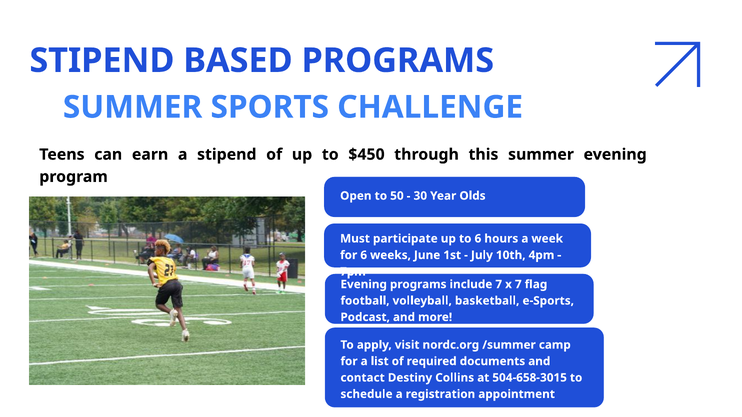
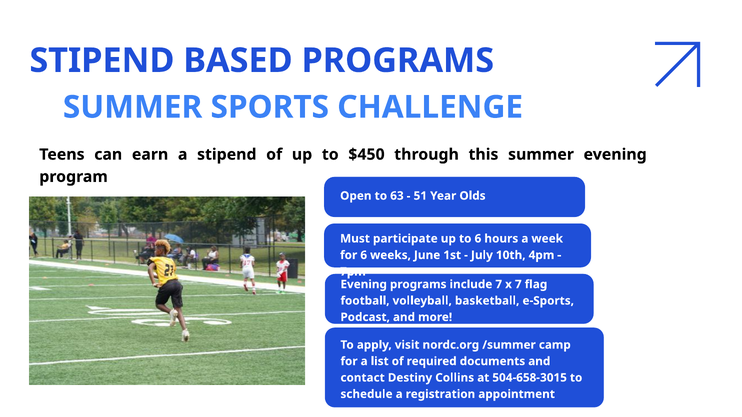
50: 50 -> 63 (397, 196)
30: 30 -> 51 (420, 196)
